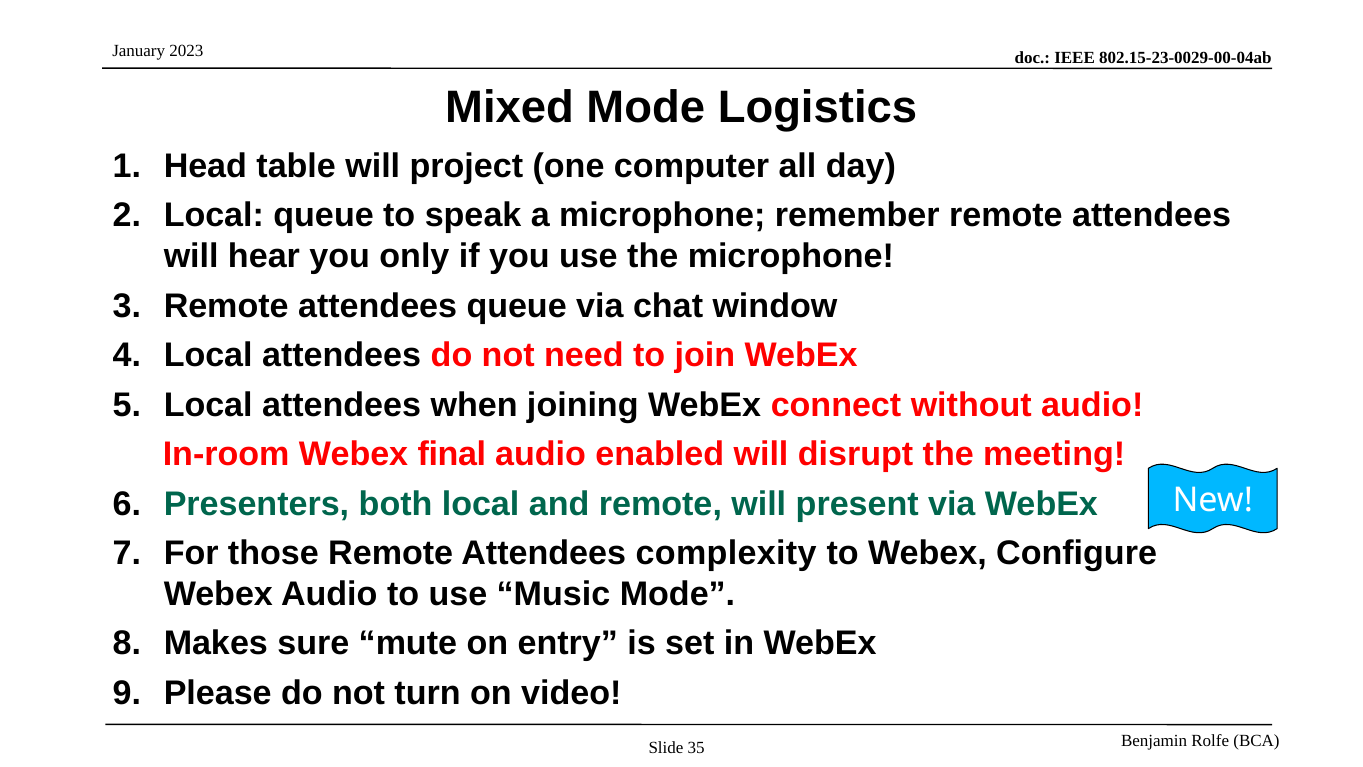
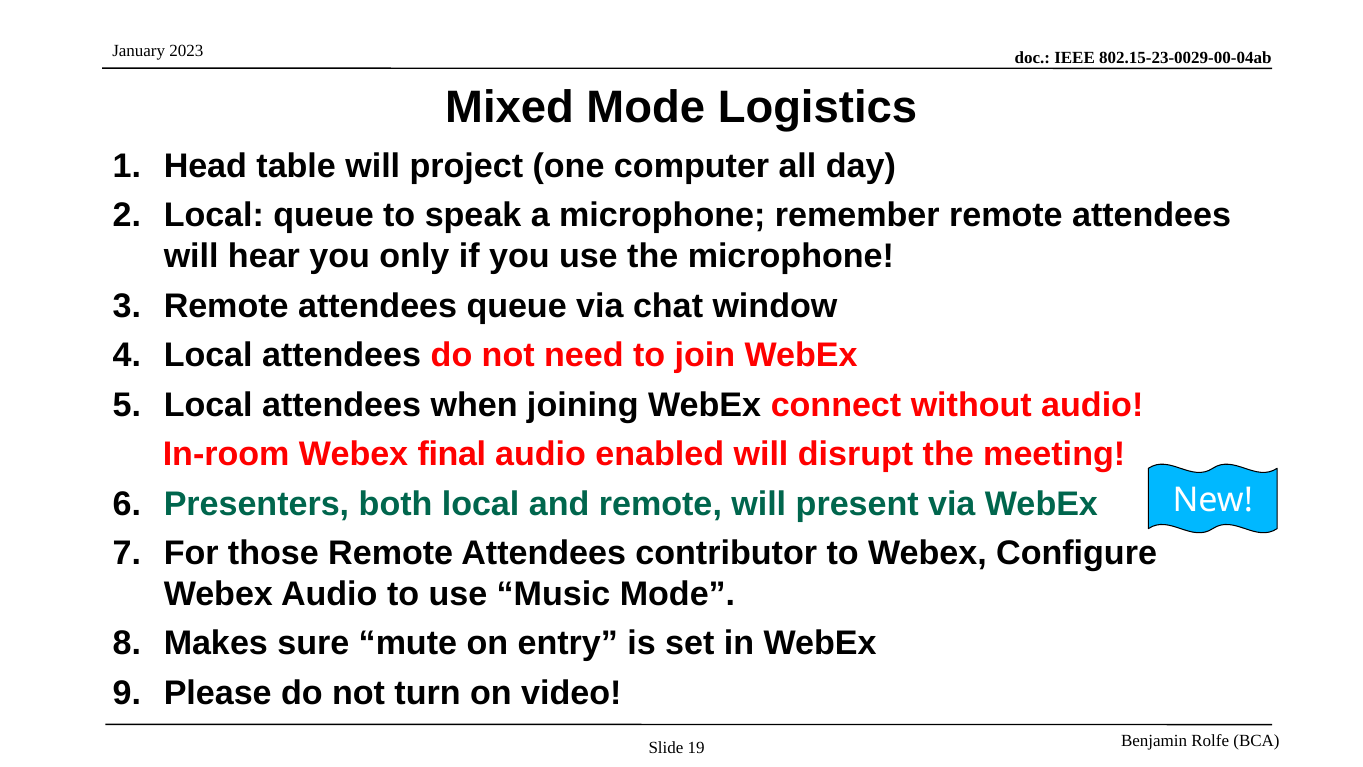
complexity: complexity -> contributor (726, 553)
35: 35 -> 19 (696, 747)
